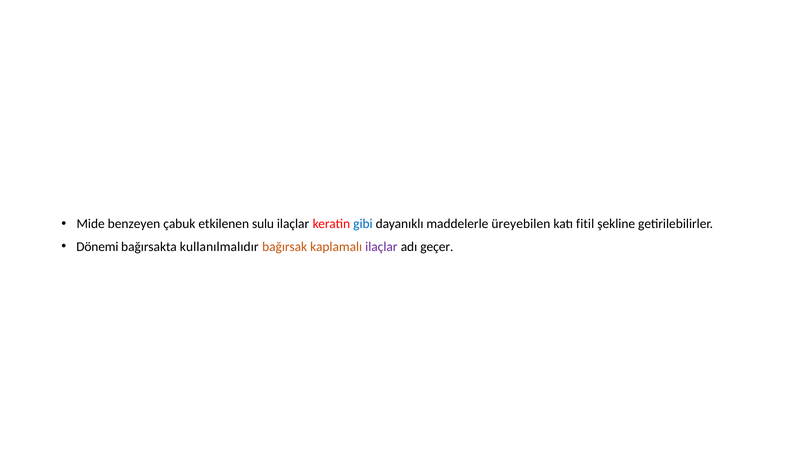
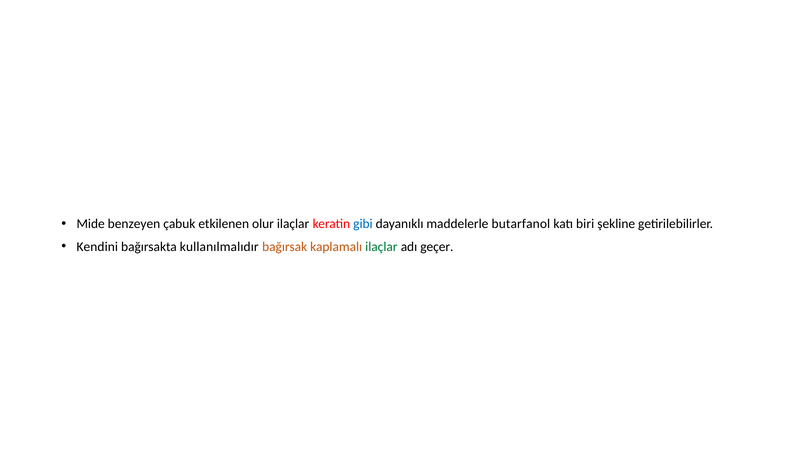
sulu: sulu -> olur (263, 224)
üreyebilen: üreyebilen -> butarfanol (521, 224)
fitil: fitil -> biri (585, 224)
Dönemi: Dönemi -> Kendini (97, 247)
ilaçlar colour: purple -> green (381, 247)
